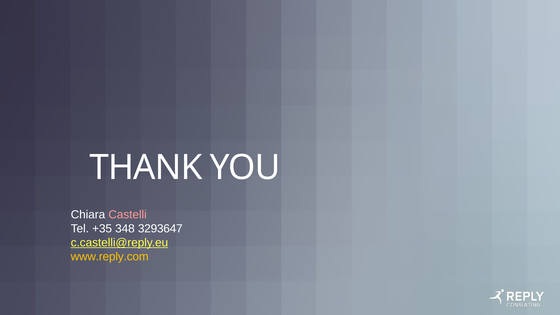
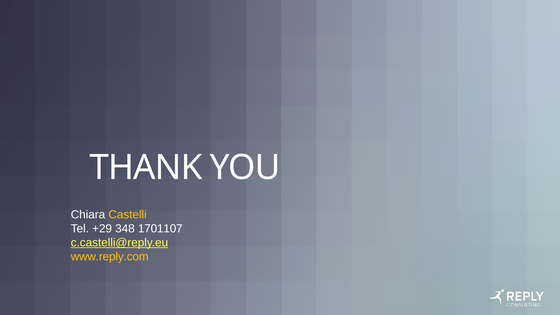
Castelli colour: pink -> yellow (128, 215)
+35: +35 -> +29 (102, 229)
3293647: 3293647 -> 1701107 (160, 229)
